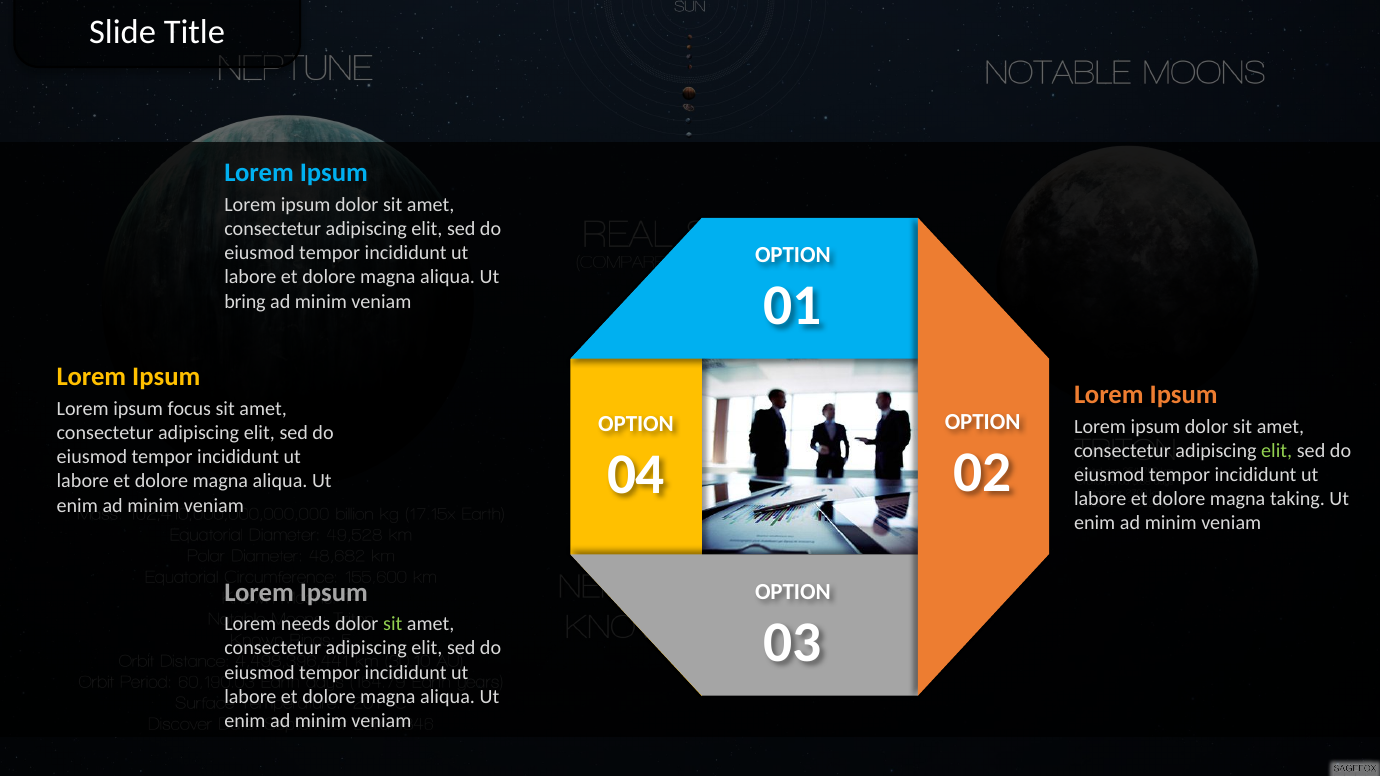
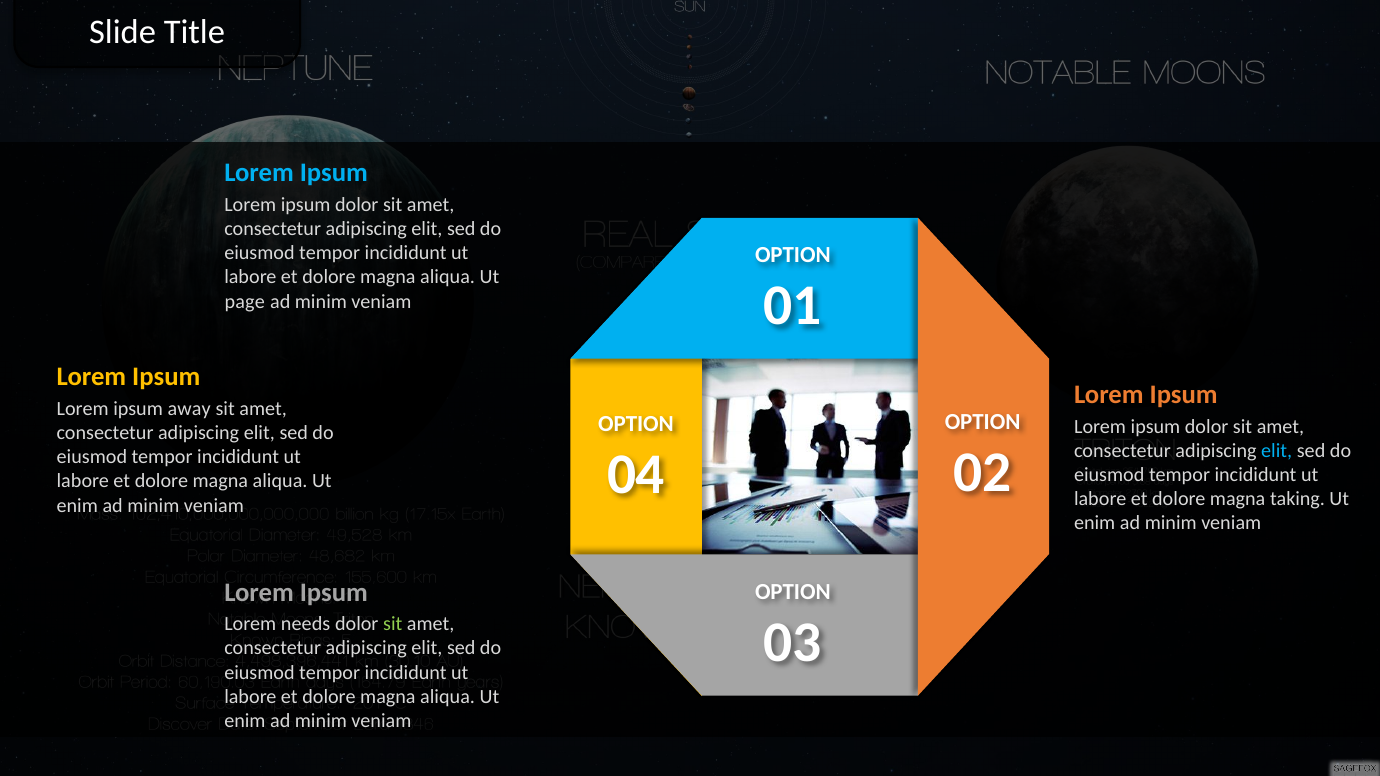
bring: bring -> page (245, 302)
focus: focus -> away (189, 409)
elit colour: light green -> light blue (1277, 451)
